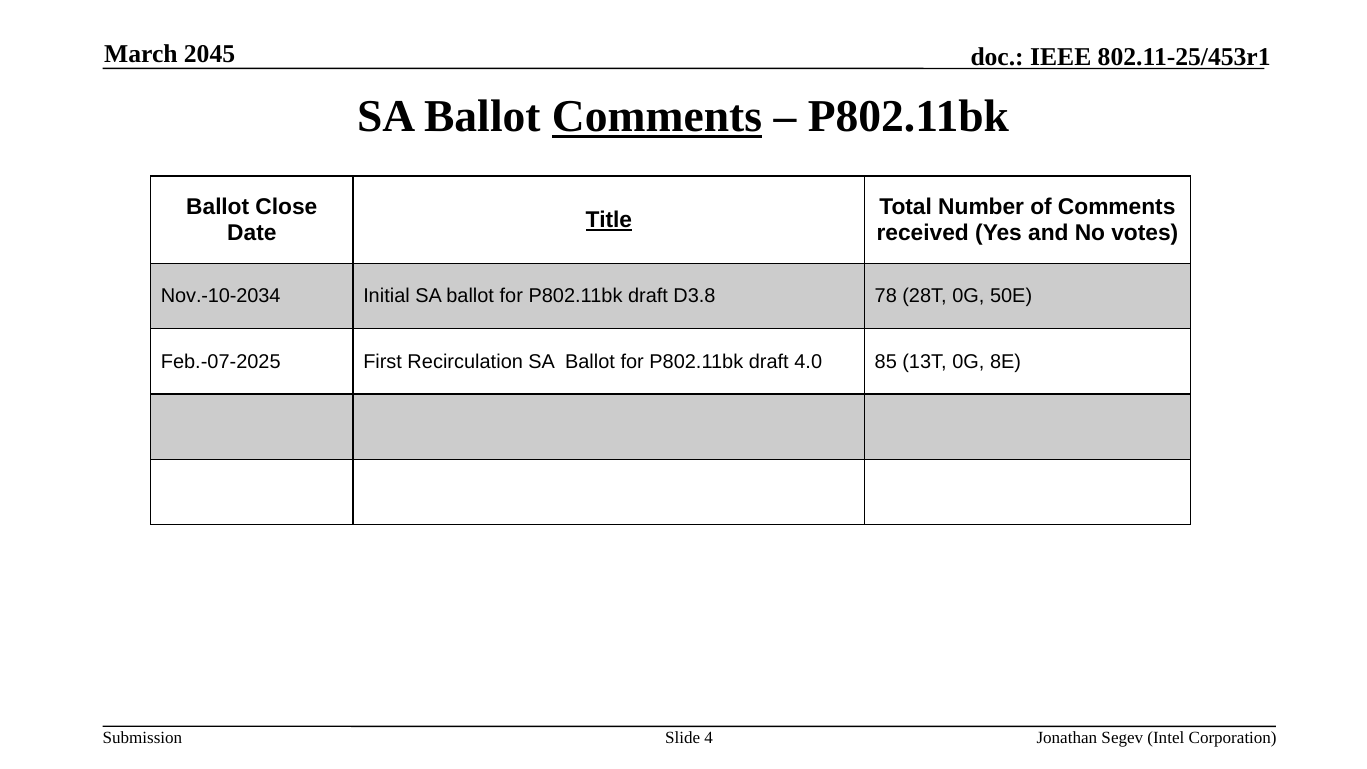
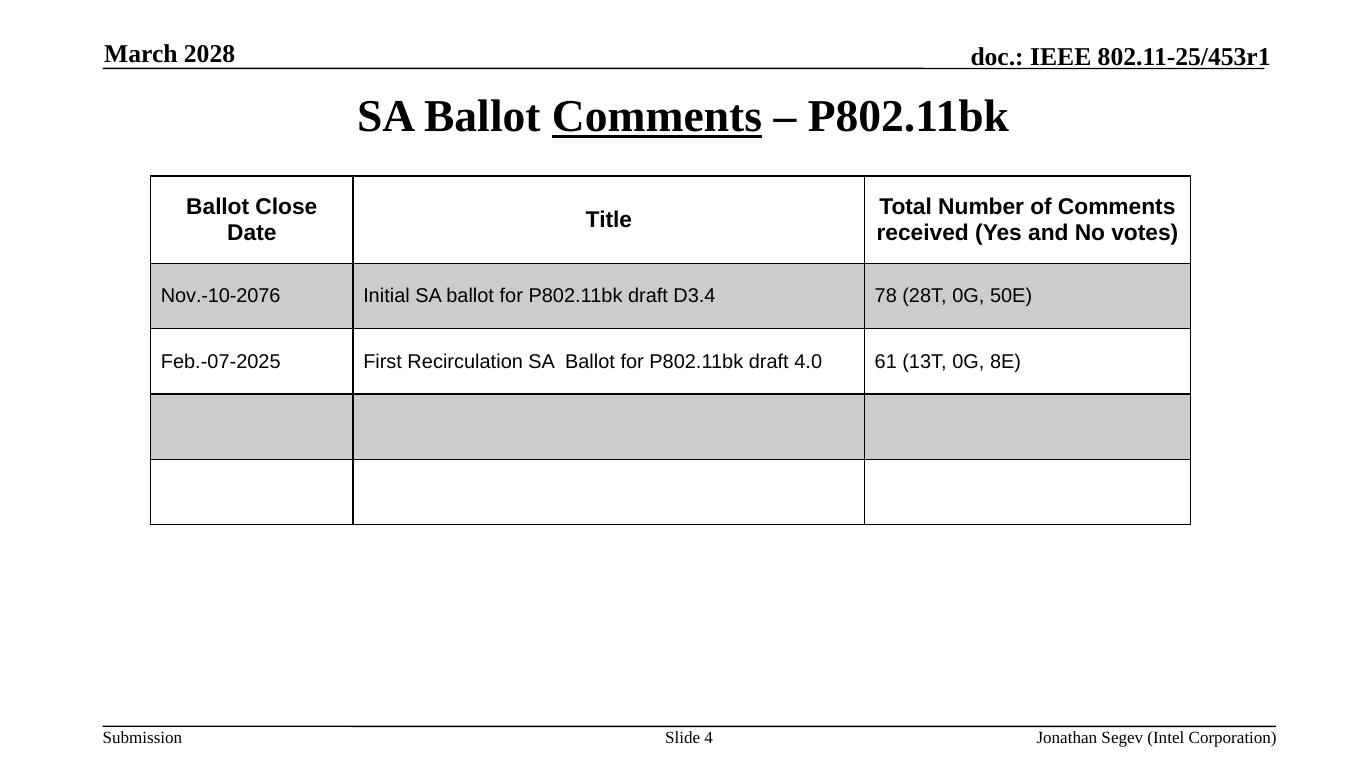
2045: 2045 -> 2028 (210, 54)
Title underline: present -> none (609, 220)
Nov.-10-2034: Nov.-10-2034 -> Nov.-10-2076 (221, 296)
D3.8: D3.8 -> D3.4 (694, 296)
85: 85 -> 61 (886, 362)
